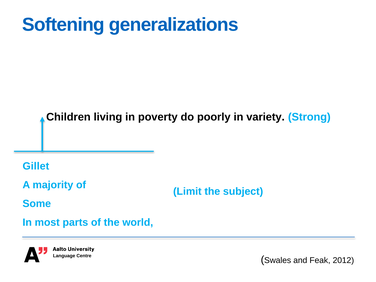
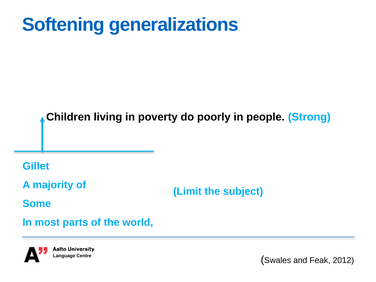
variety: variety -> people (265, 117)
